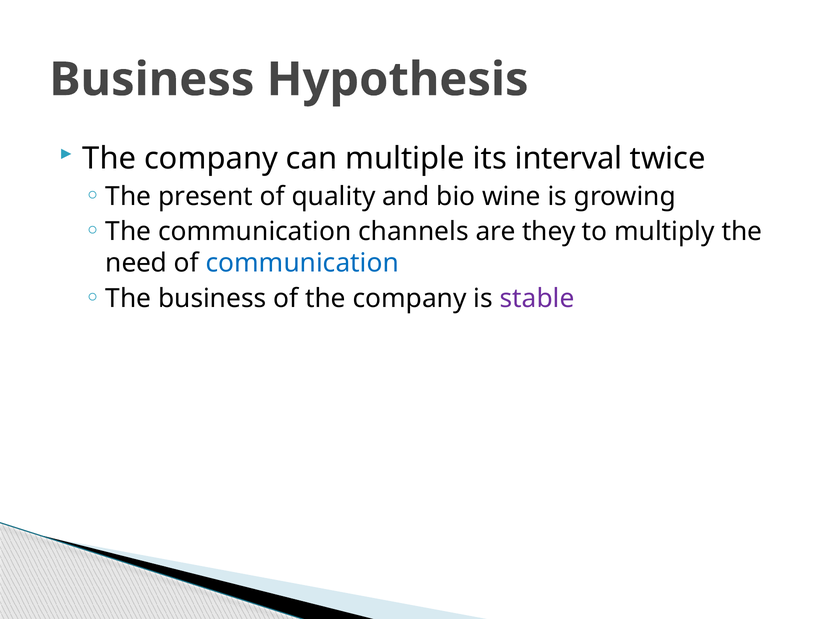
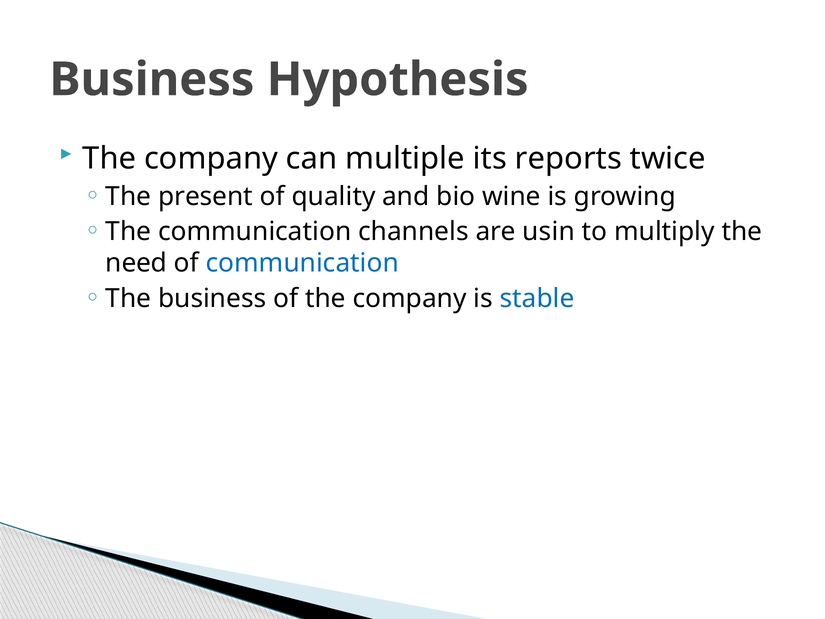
interval: interval -> reports (568, 158)
they: they -> usin (549, 232)
stable colour: purple -> blue (537, 298)
